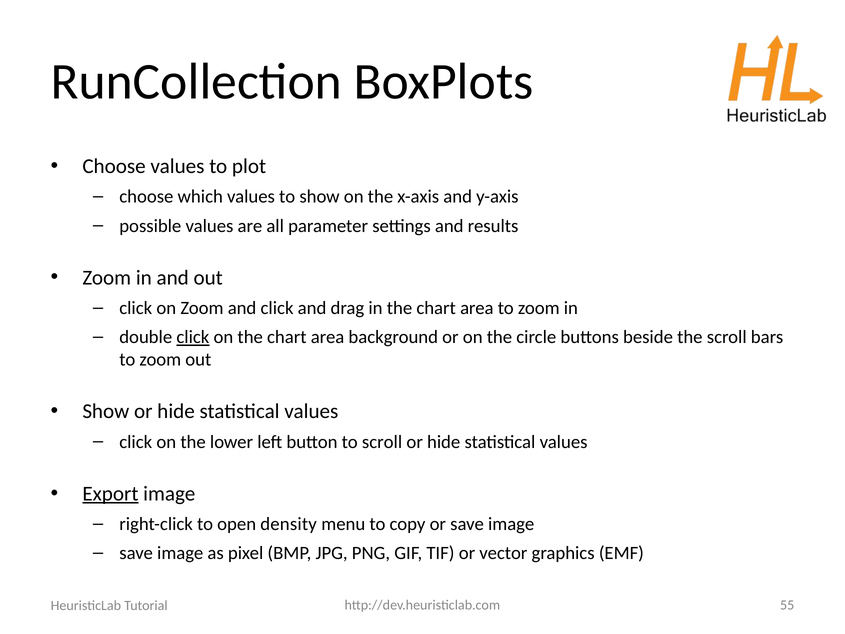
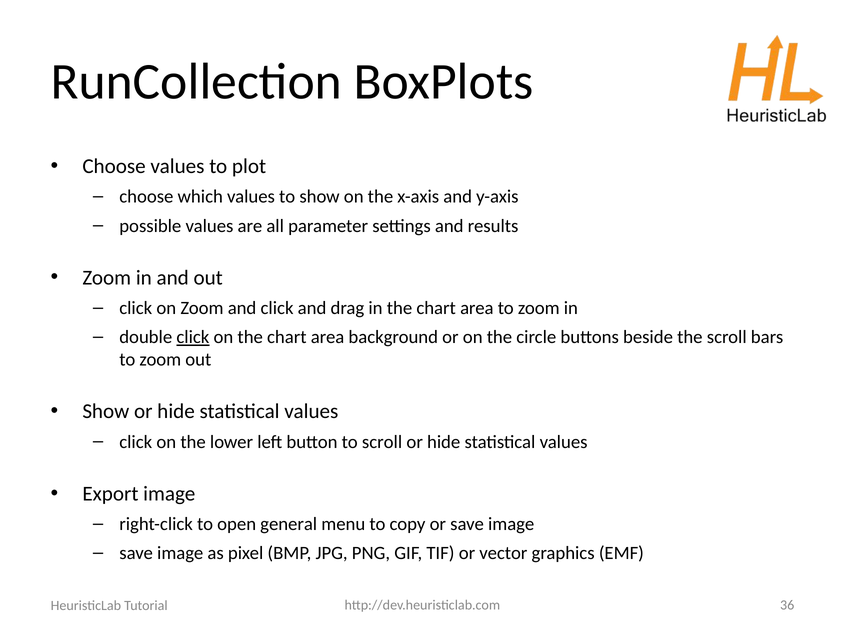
Export underline: present -> none (110, 494)
density: density -> general (289, 524)
55: 55 -> 36 (787, 605)
